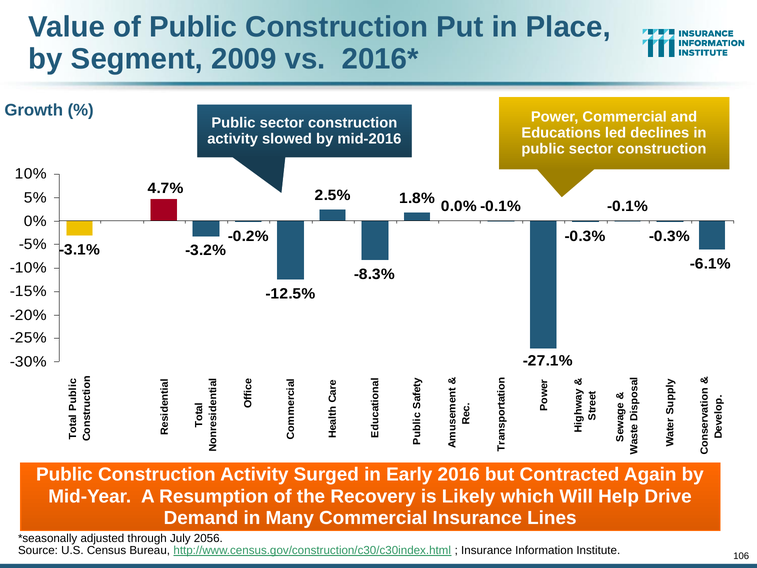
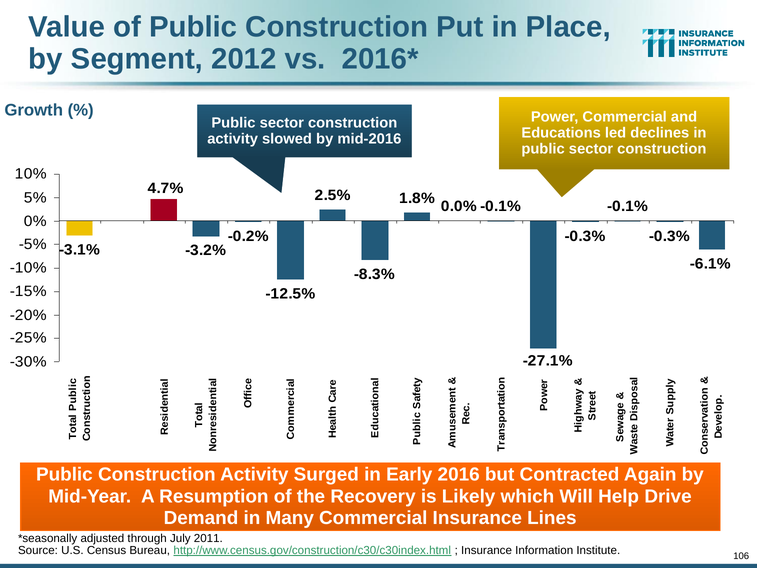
2009: 2009 -> 2012 (244, 59)
2056: 2056 -> 2011 (208, 538)
